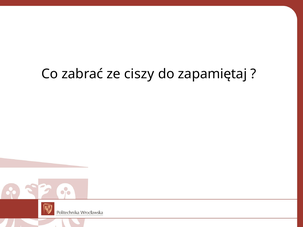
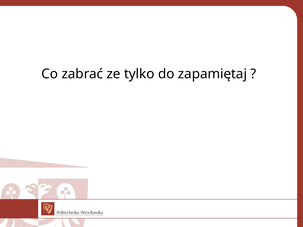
ciszy: ciszy -> tylko (139, 74)
